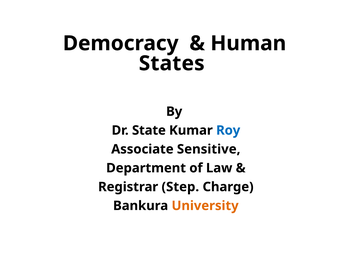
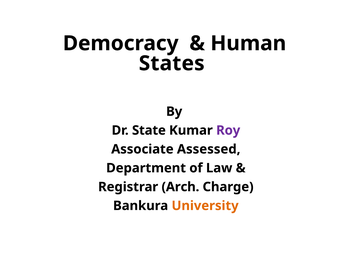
Roy colour: blue -> purple (228, 130)
Sensitive: Sensitive -> Assessed (209, 149)
Step: Step -> Arch (180, 187)
